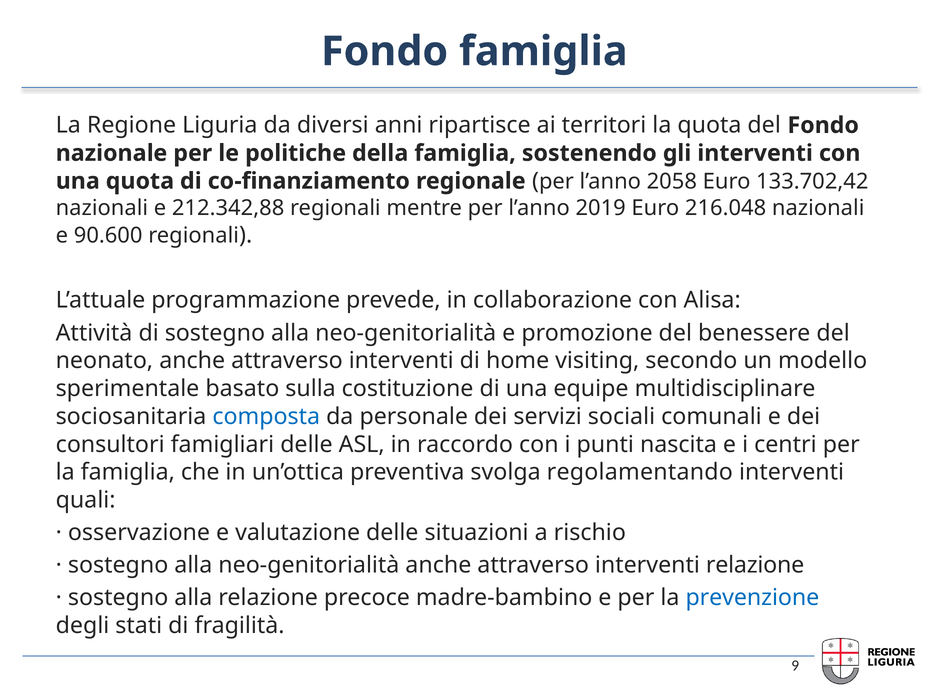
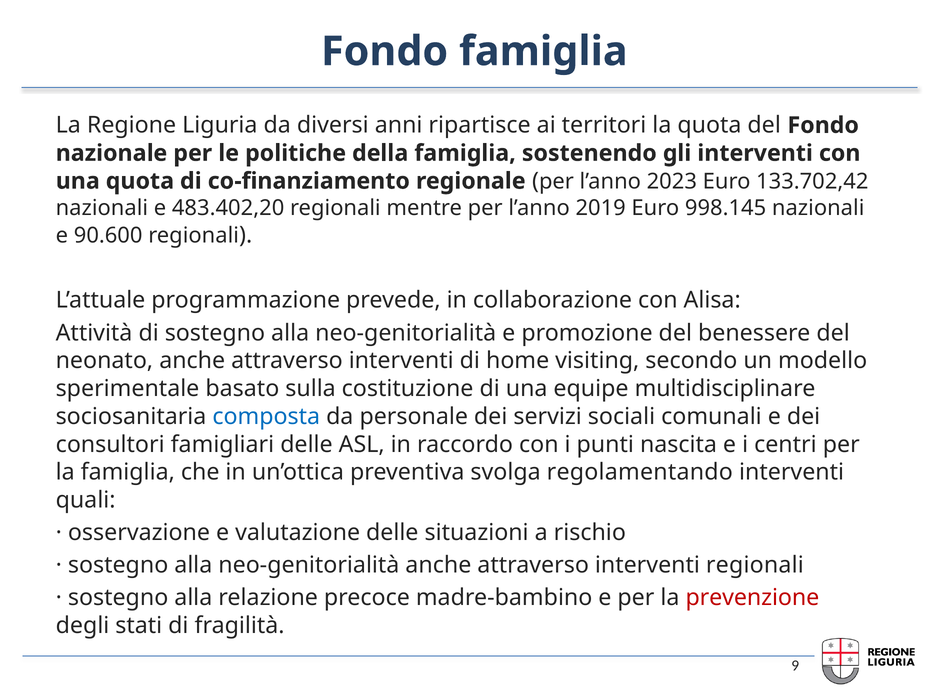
2058: 2058 -> 2023 (672, 181)
212.342,88: 212.342,88 -> 483.402,20 (228, 208)
216.048: 216.048 -> 998.145 (726, 208)
interventi relazione: relazione -> regionali (755, 565)
prevenzione colour: blue -> red (752, 598)
